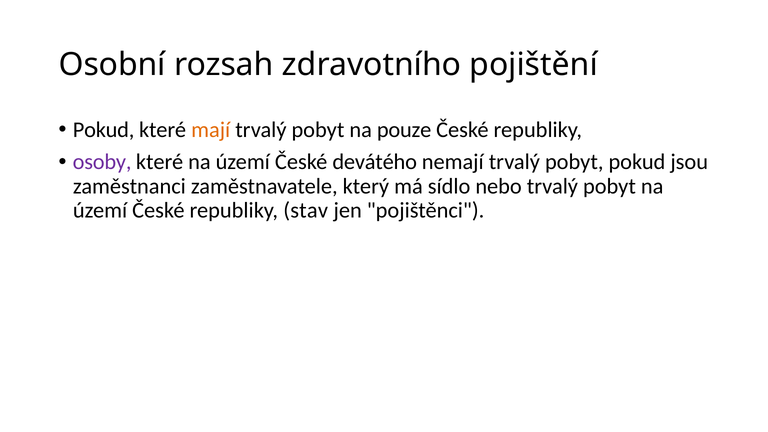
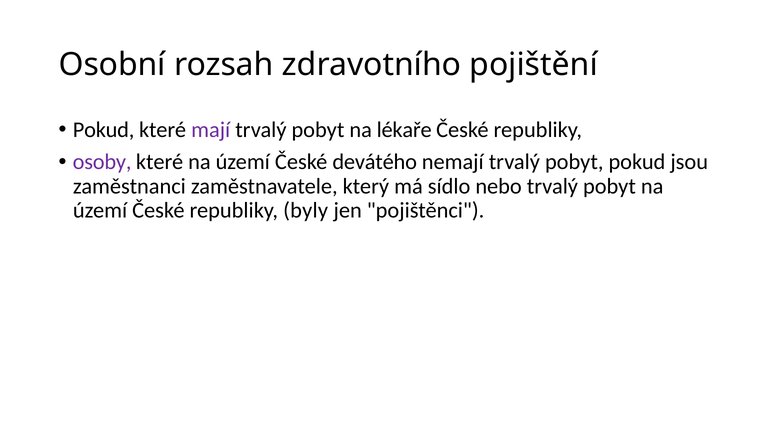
mají colour: orange -> purple (211, 130)
pouze: pouze -> lékaře (404, 130)
stav: stav -> byly (306, 210)
